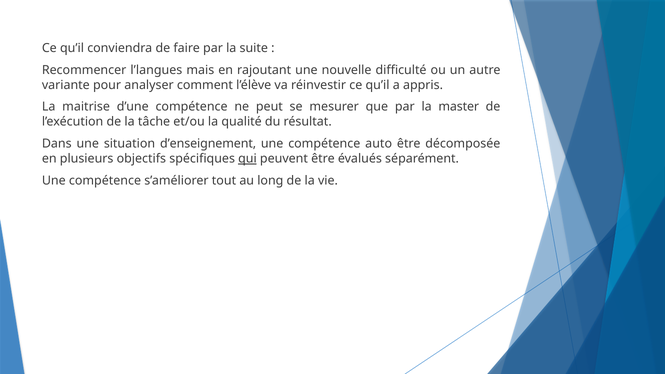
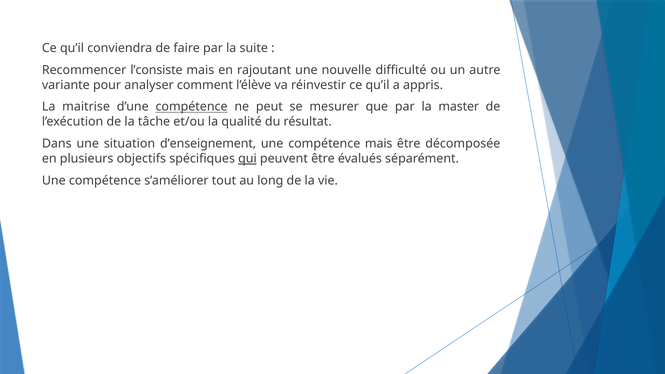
l’langues: l’langues -> l’consiste (156, 70)
compétence underline: none -> present (192, 107)
compétence auto: auto -> mais (379, 144)
